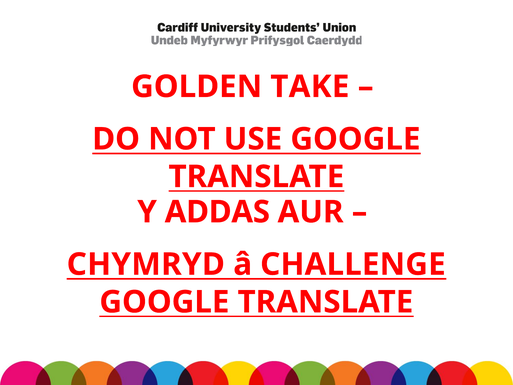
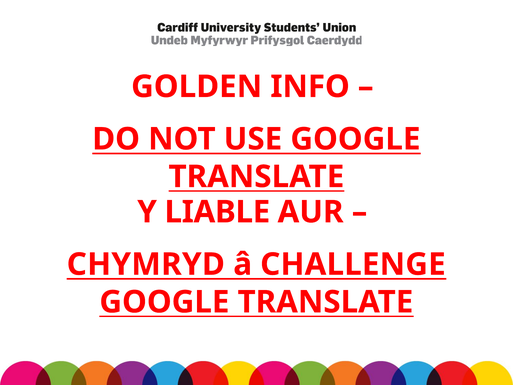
TAKE: TAKE -> INFO (310, 87)
ADDAS: ADDAS -> LIABLE (217, 212)
